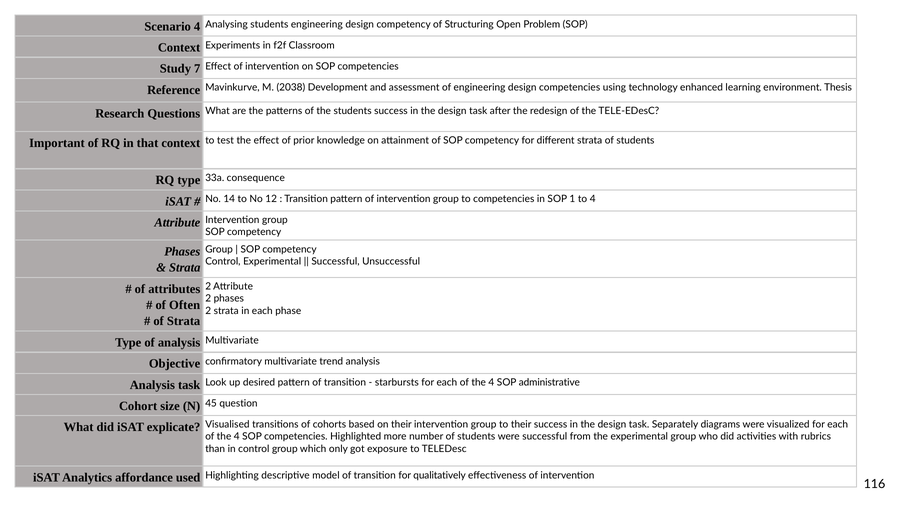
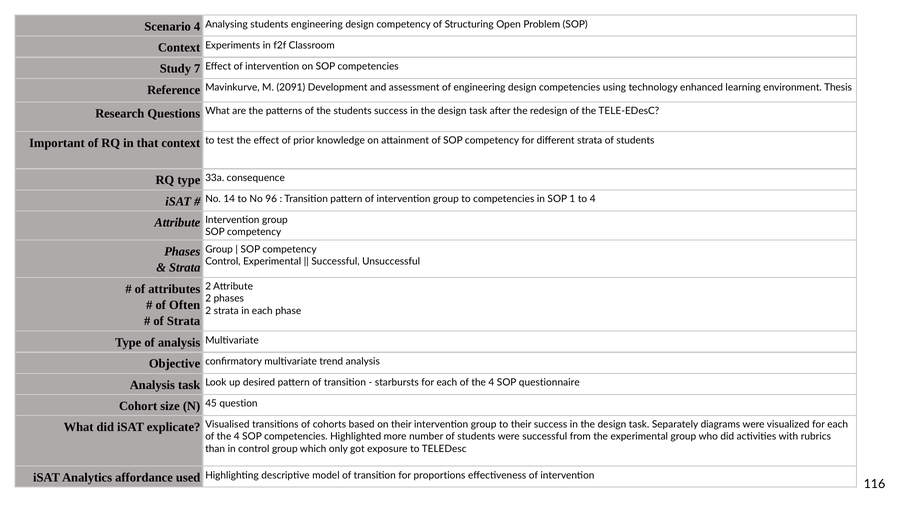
2038: 2038 -> 2091 (291, 87)
12: 12 -> 96 (271, 199)
administrative: administrative -> questionnaire (549, 382)
qualitatively: qualitatively -> proportions (439, 475)
